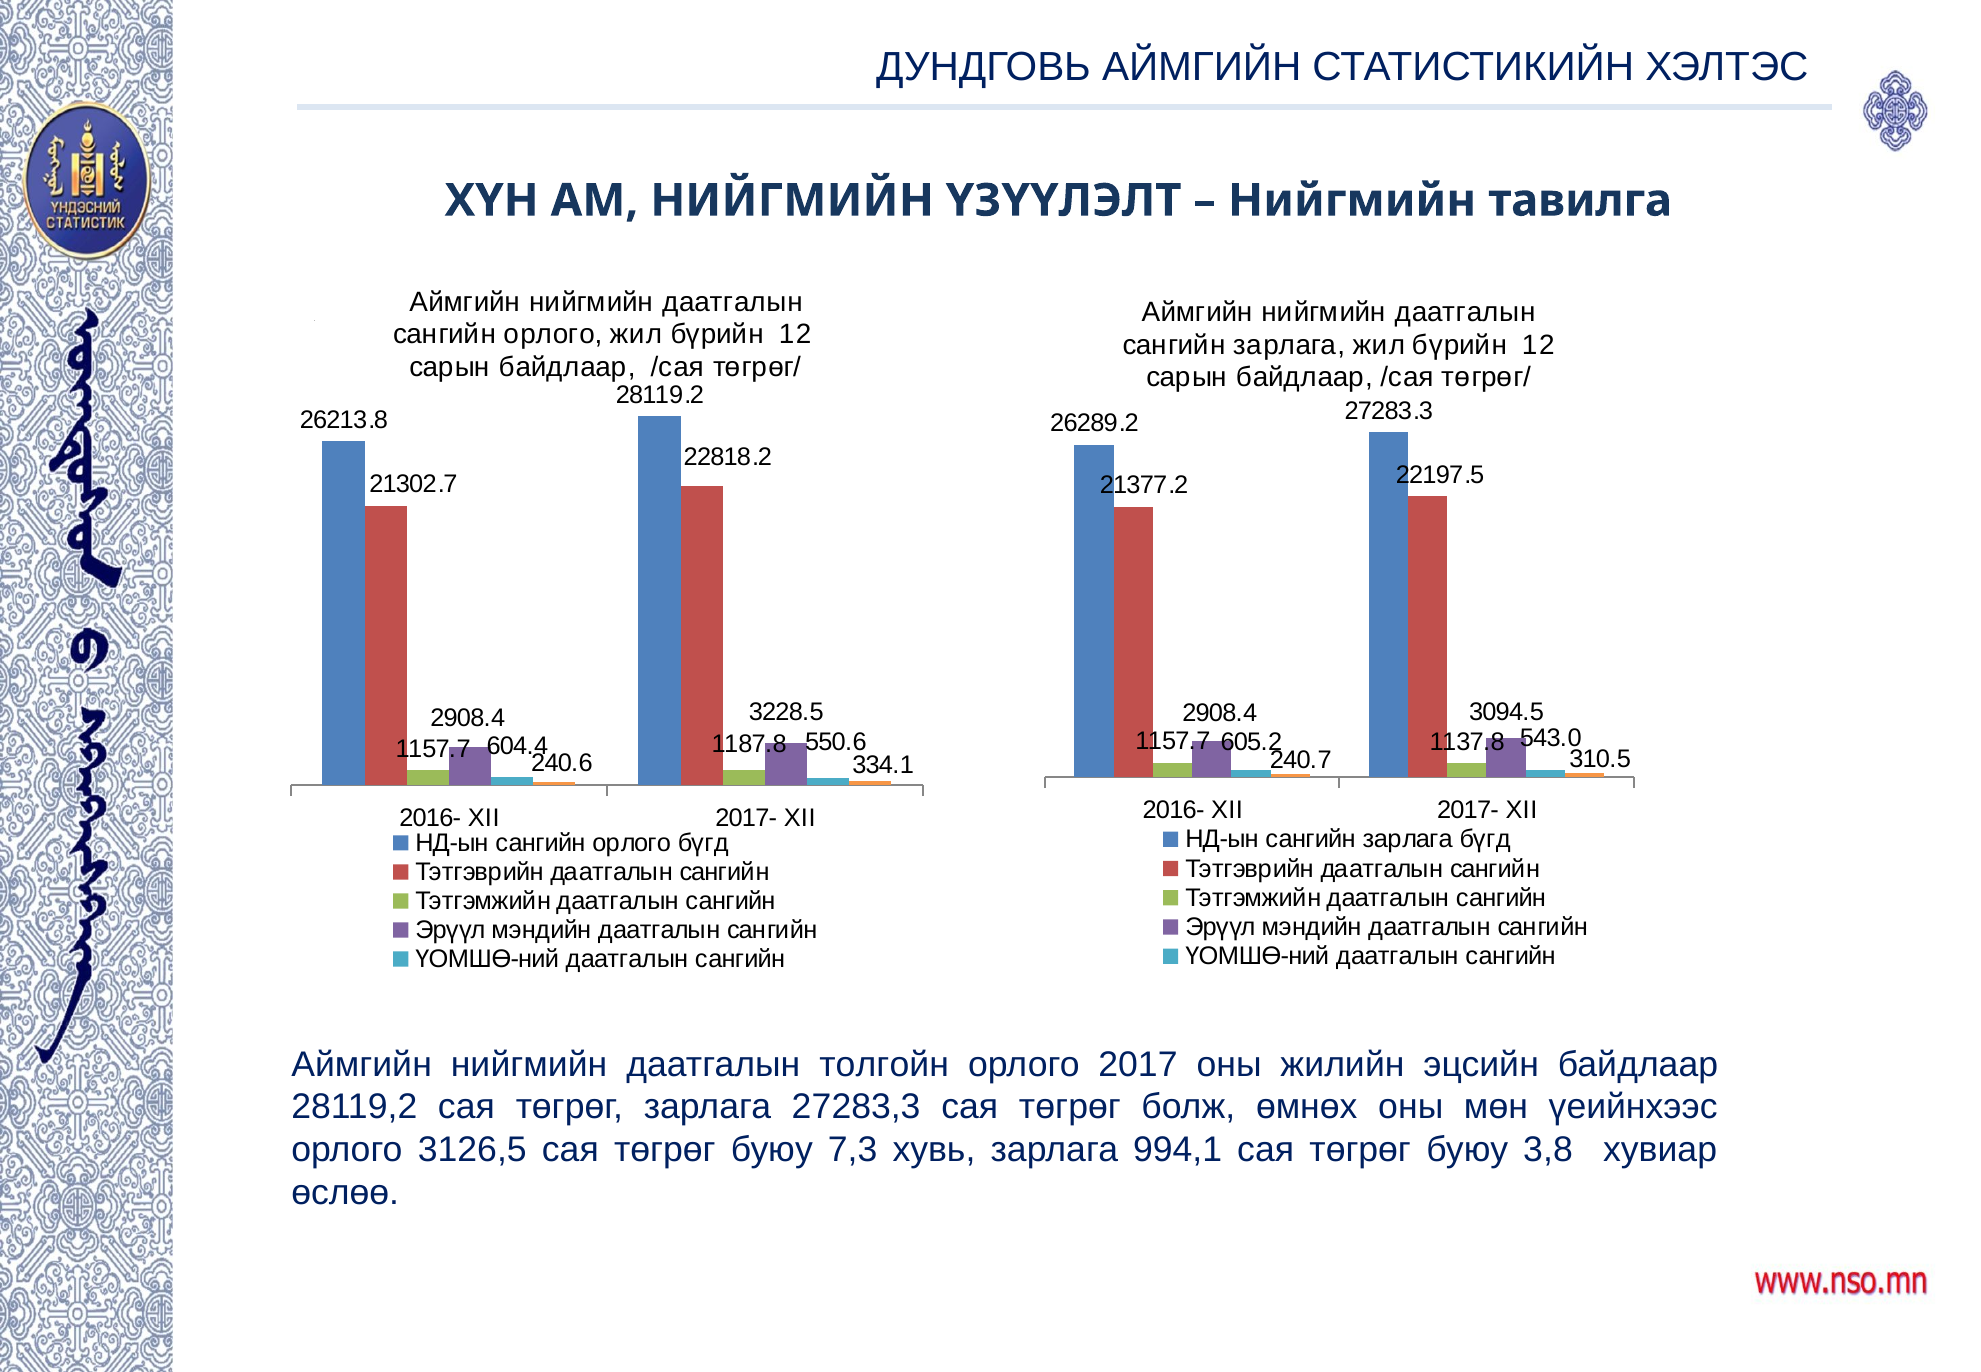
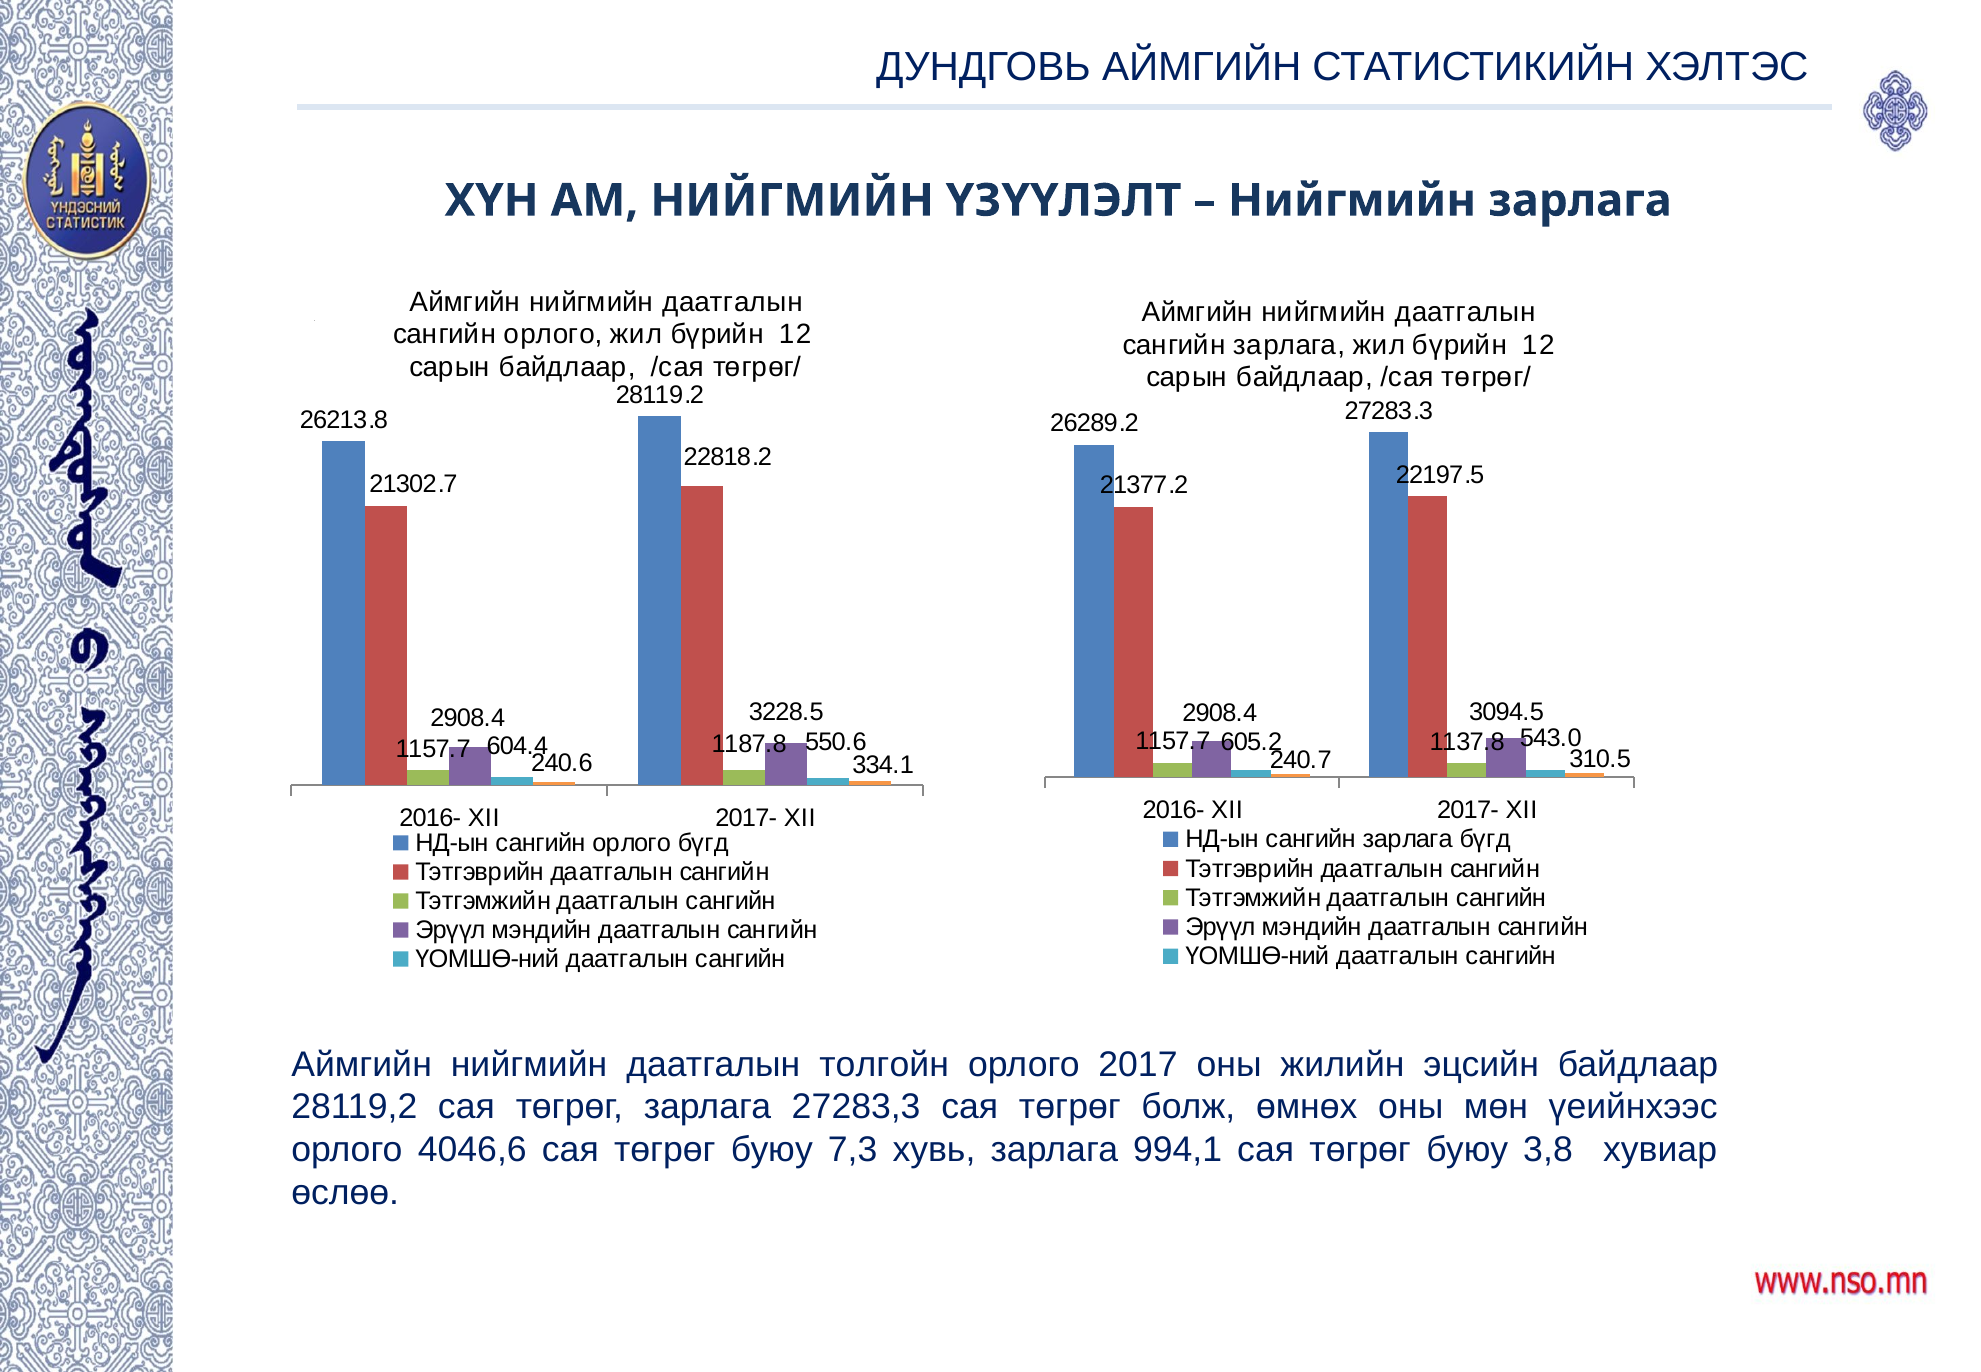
Нийгмийн тавилга: тавилга -> зарлага (1580, 201)
3126,5: 3126,5 -> 4046,6 (472, 1149)
